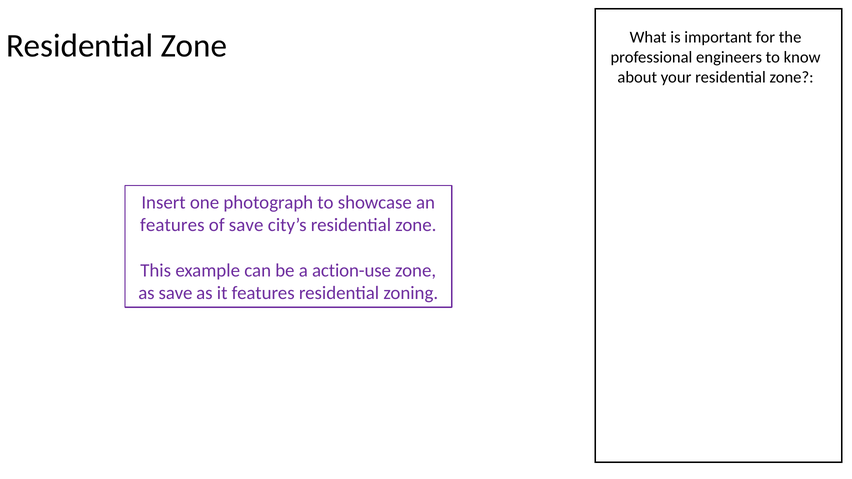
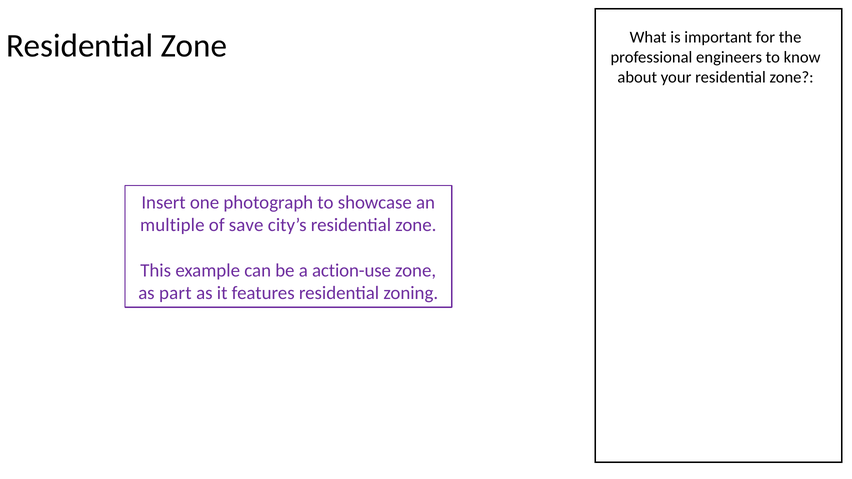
features: features -> multiple (172, 225)
as save: save -> part (175, 293)
